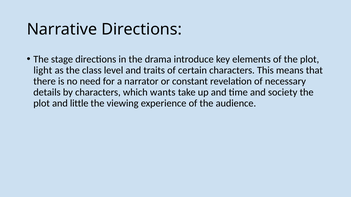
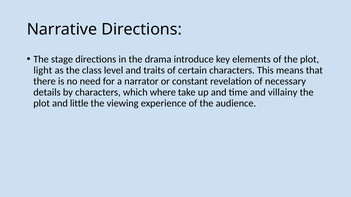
wants: wants -> where (163, 93)
society: society -> villainy (283, 93)
